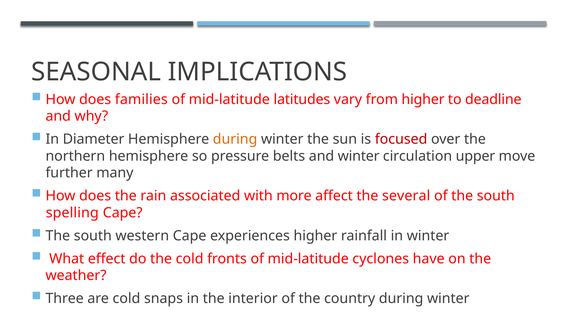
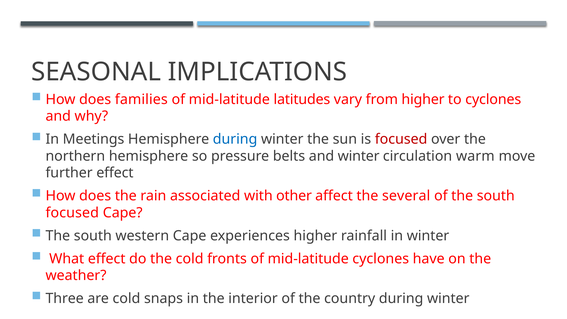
to deadline: deadline -> cyclones (493, 99)
Diameter: Diameter -> Meetings (94, 139)
during colour: orange -> blue (235, 139)
upper: upper -> warm (475, 156)
further many: many -> effect (115, 173)
more: more -> other (294, 196)
spelling: spelling -> focused (72, 213)
